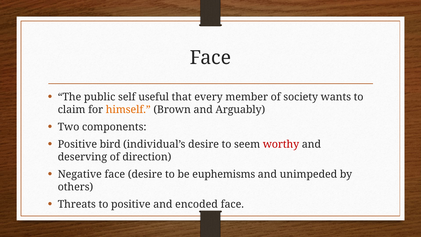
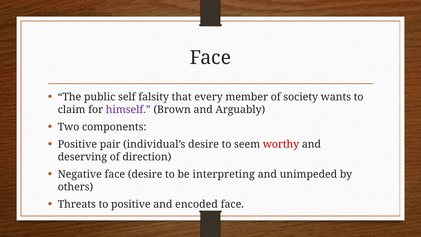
useful: useful -> falsity (154, 97)
himself colour: orange -> purple (128, 110)
bird: bird -> pair (110, 144)
euphemisms: euphemisms -> interpreting (224, 174)
